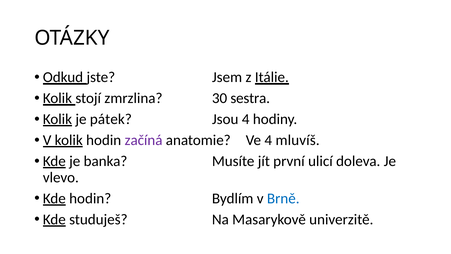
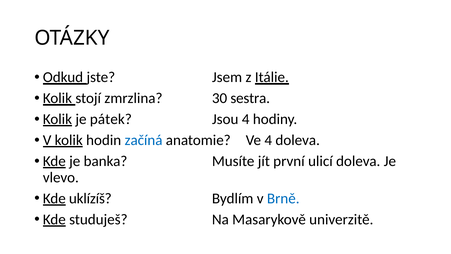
začíná colour: purple -> blue (144, 140)
4 mluvíš: mluvíš -> doleva (298, 140)
hodin: hodin -> uklízíš (90, 198)
